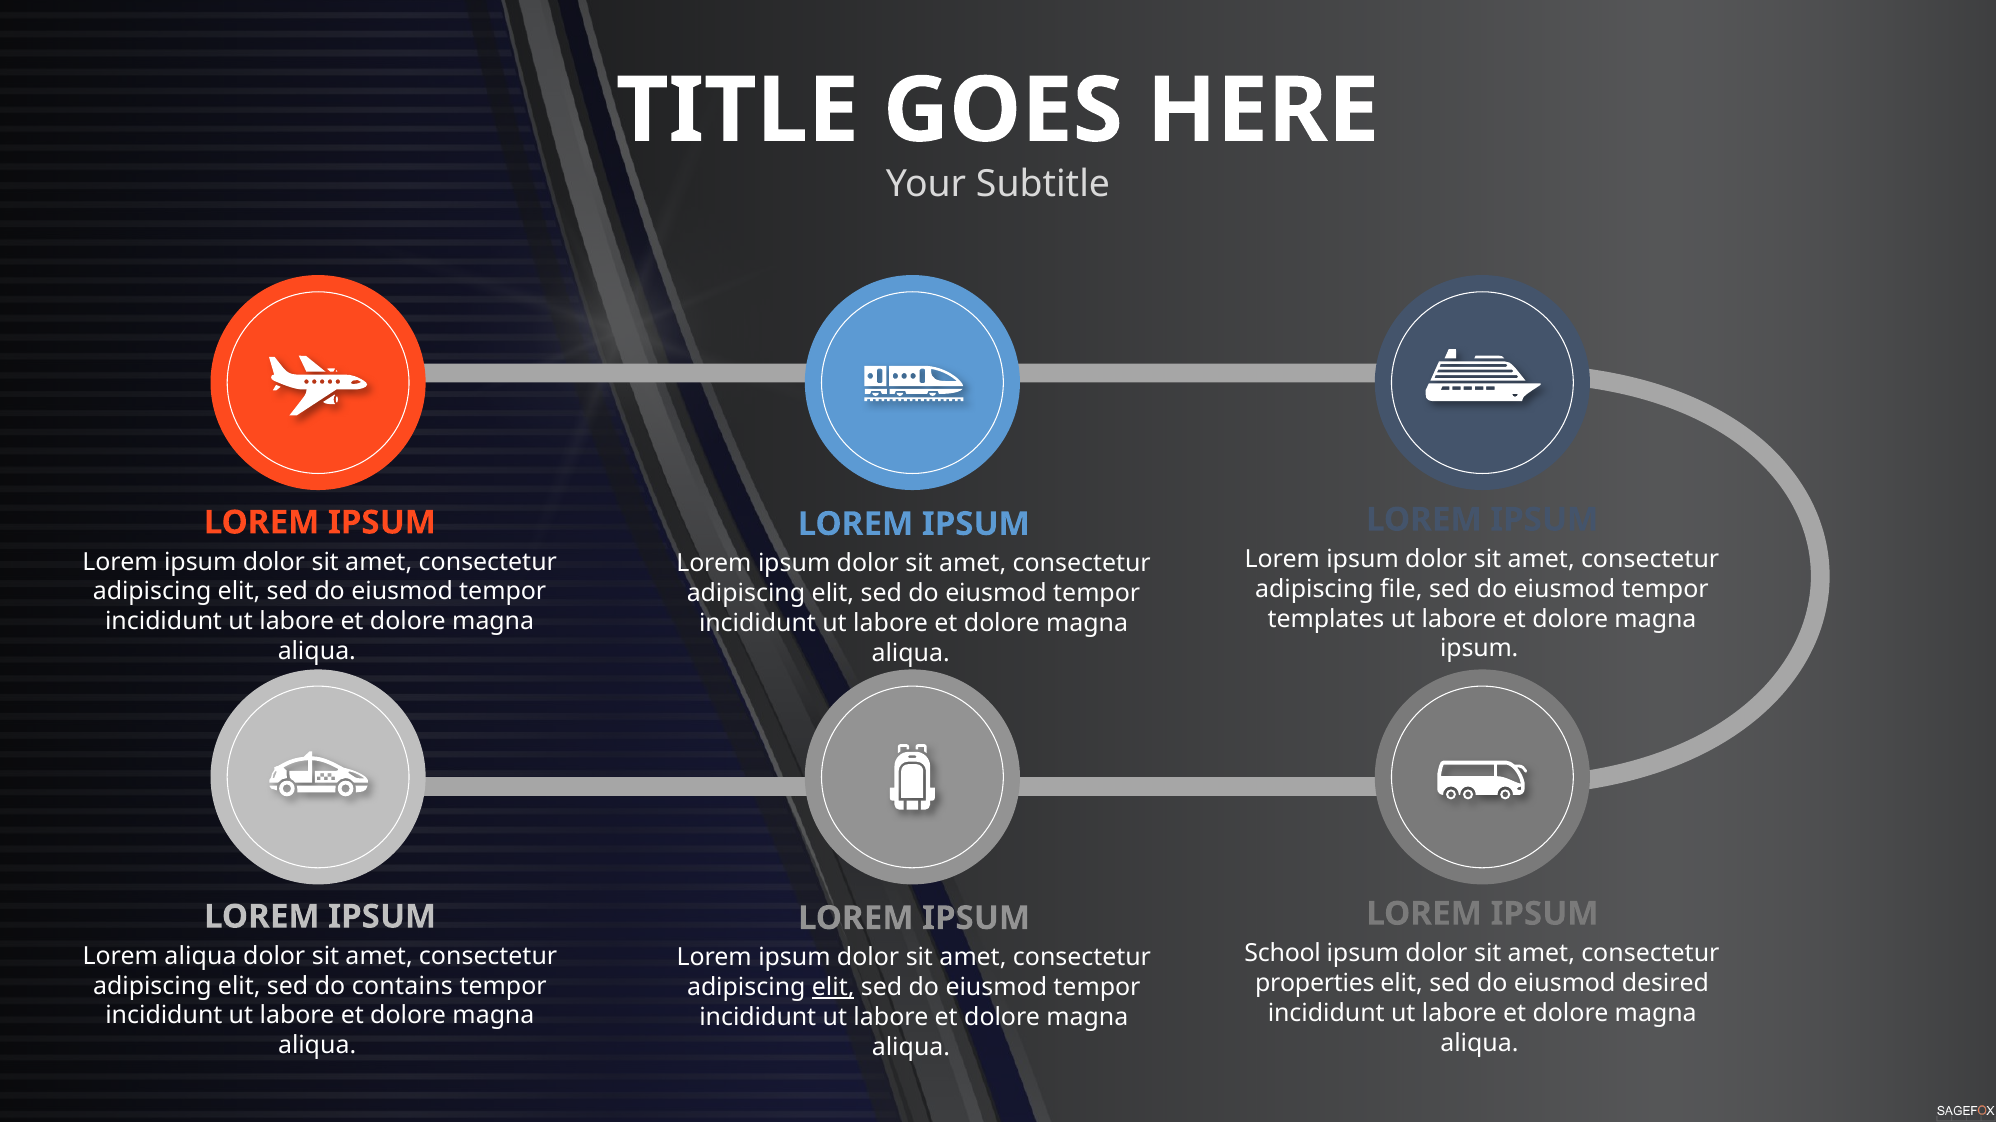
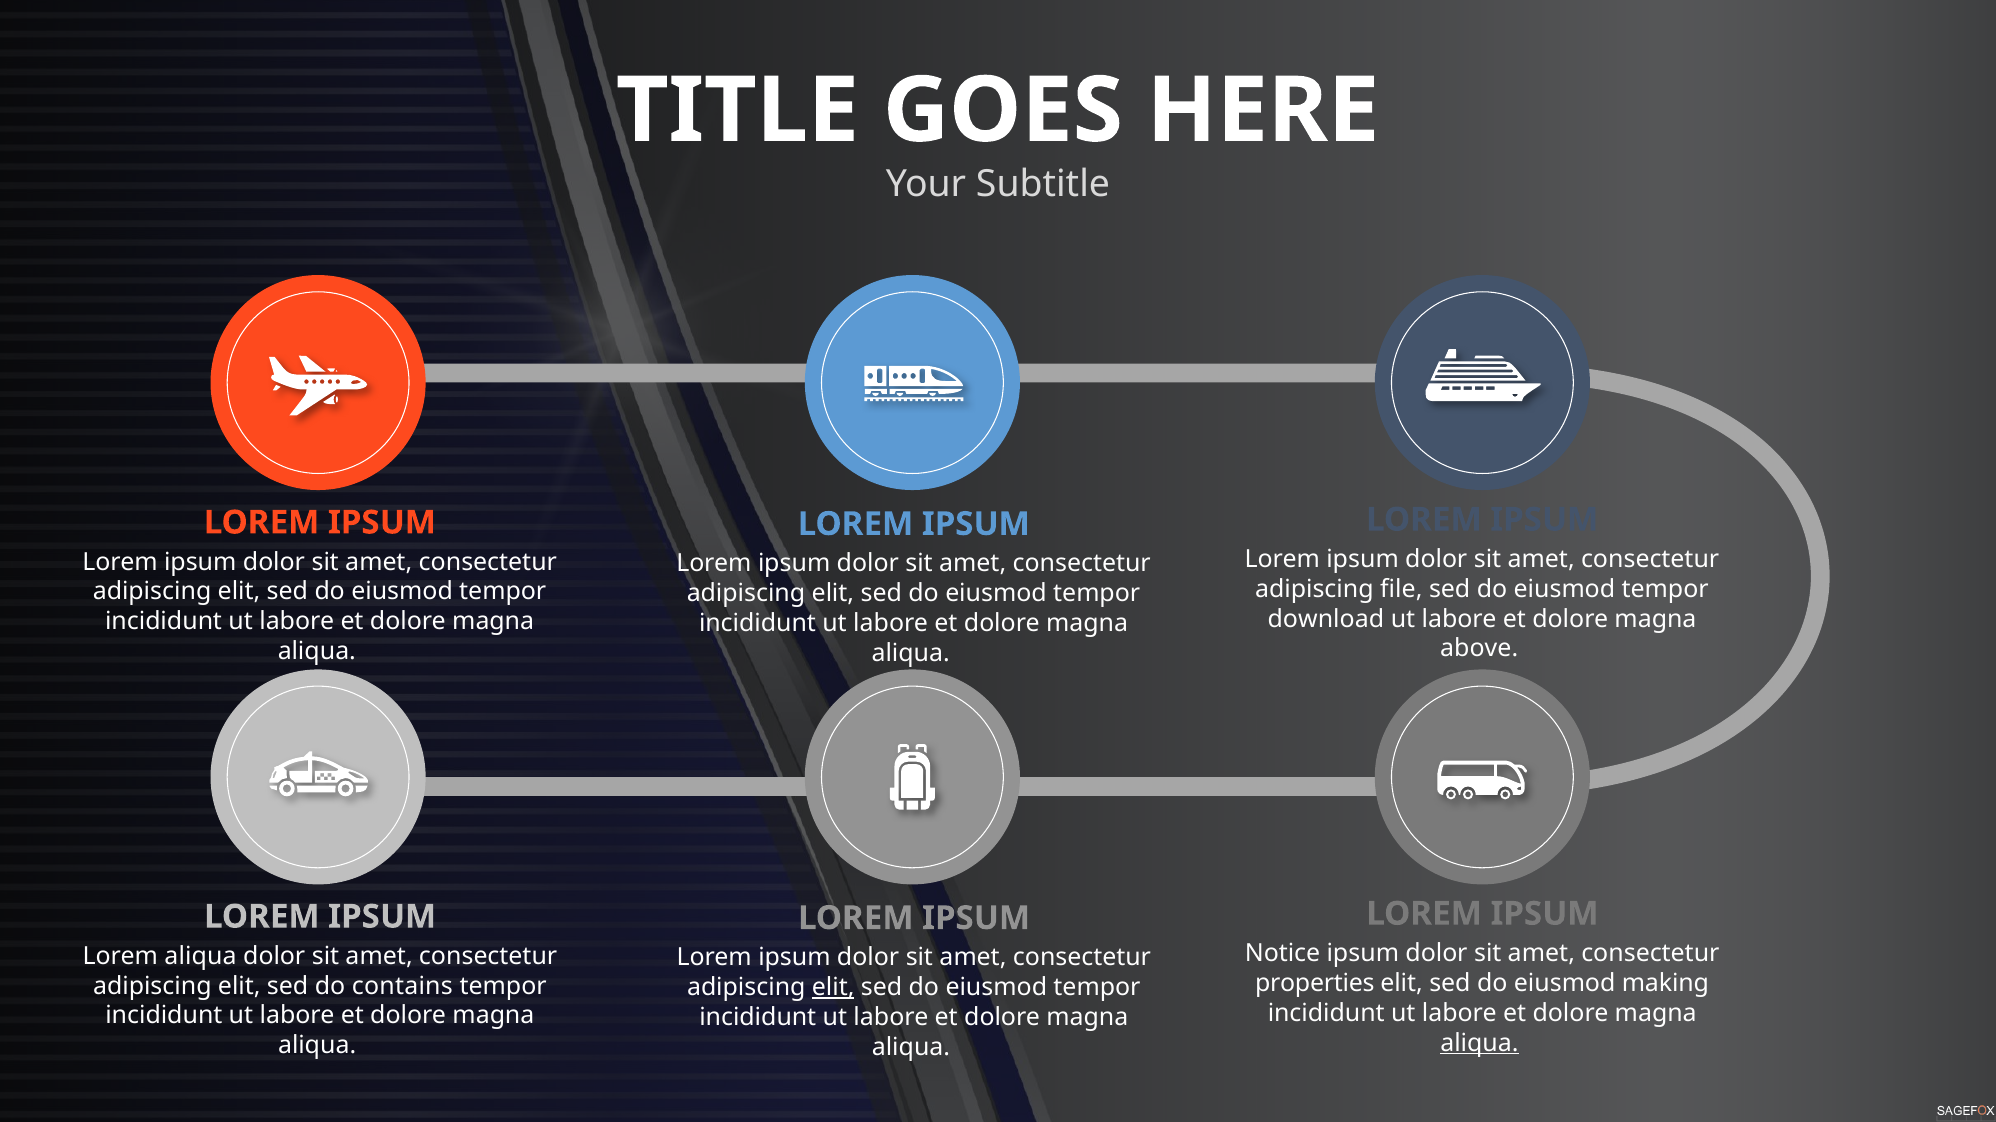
templates: templates -> download (1326, 619)
ipsum: ipsum -> above (1479, 649)
School: School -> Notice (1283, 954)
desired: desired -> making (1665, 984)
aliqua underline: none -> present (1479, 1043)
